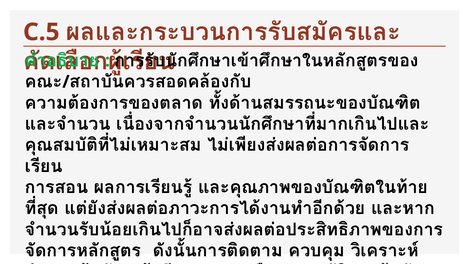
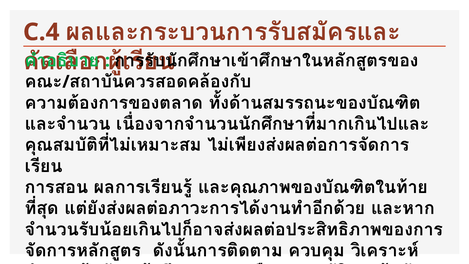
C.5: C.5 -> C.4 (41, 32)
